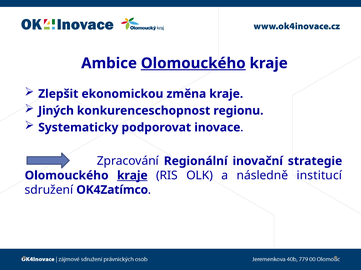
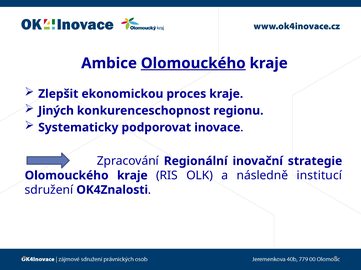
změna: změna -> proces (186, 94)
kraje underline: present -> none (132, 176)
OK4Zatímco: OK4Zatímco -> OK4Znalosti (112, 190)
